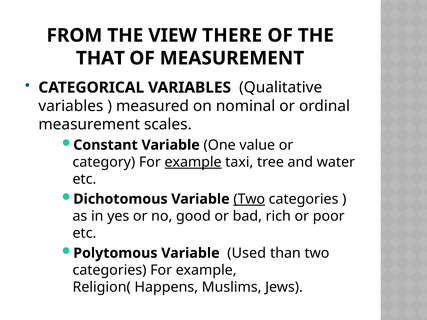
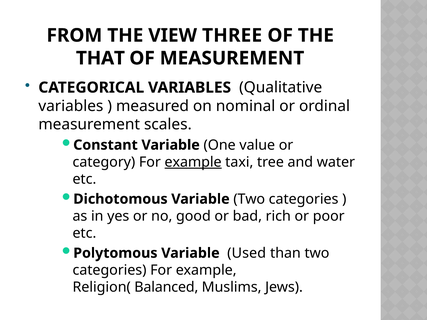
THERE: THERE -> THREE (232, 35)
Two underline: present -> none (249, 199)
Happens: Happens -> Balanced (166, 287)
